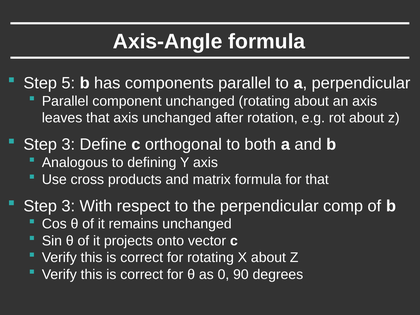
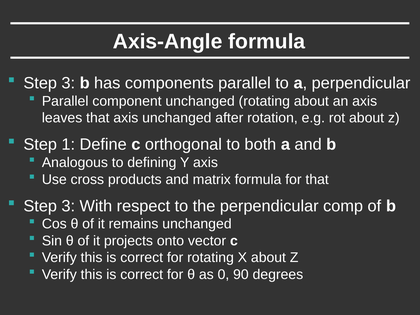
5: 5 -> 3 (68, 83)
3: 3 -> 1 (68, 145)
